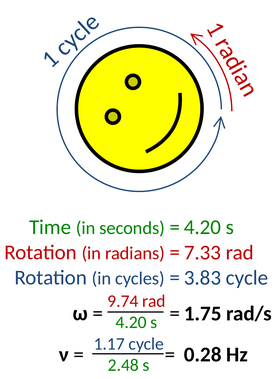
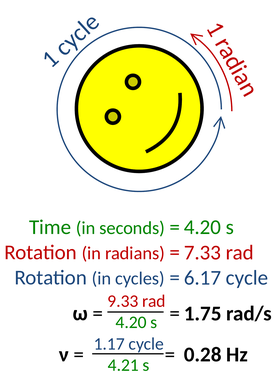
3.83: 3.83 -> 6.17 (202, 278)
9.74: 9.74 -> 9.33 (123, 301)
2.48: 2.48 -> 4.21 (123, 365)
